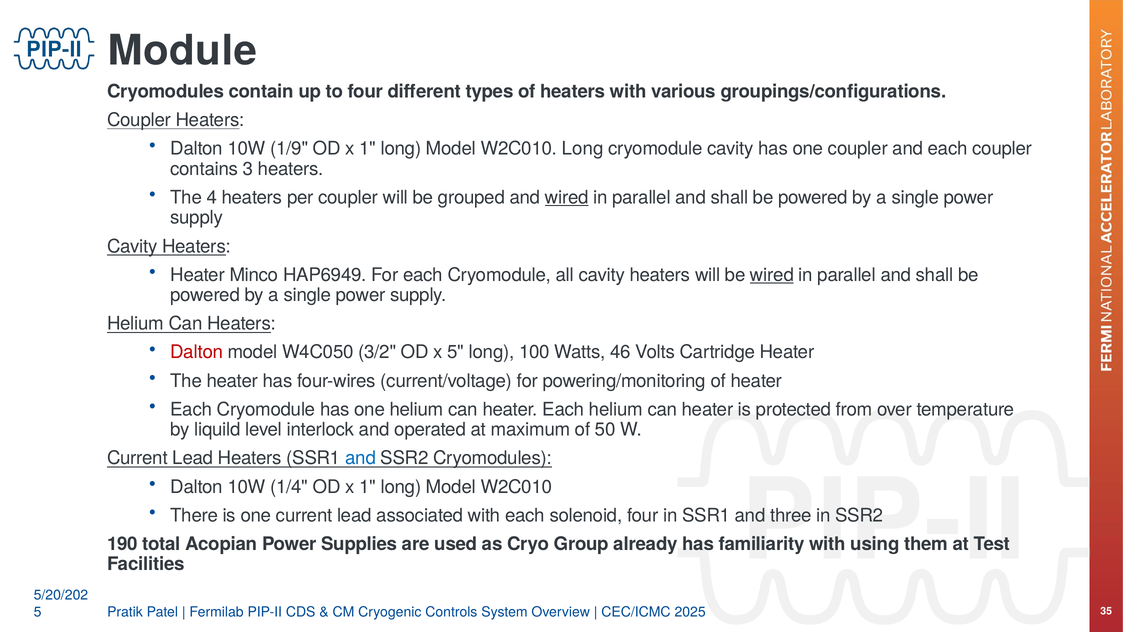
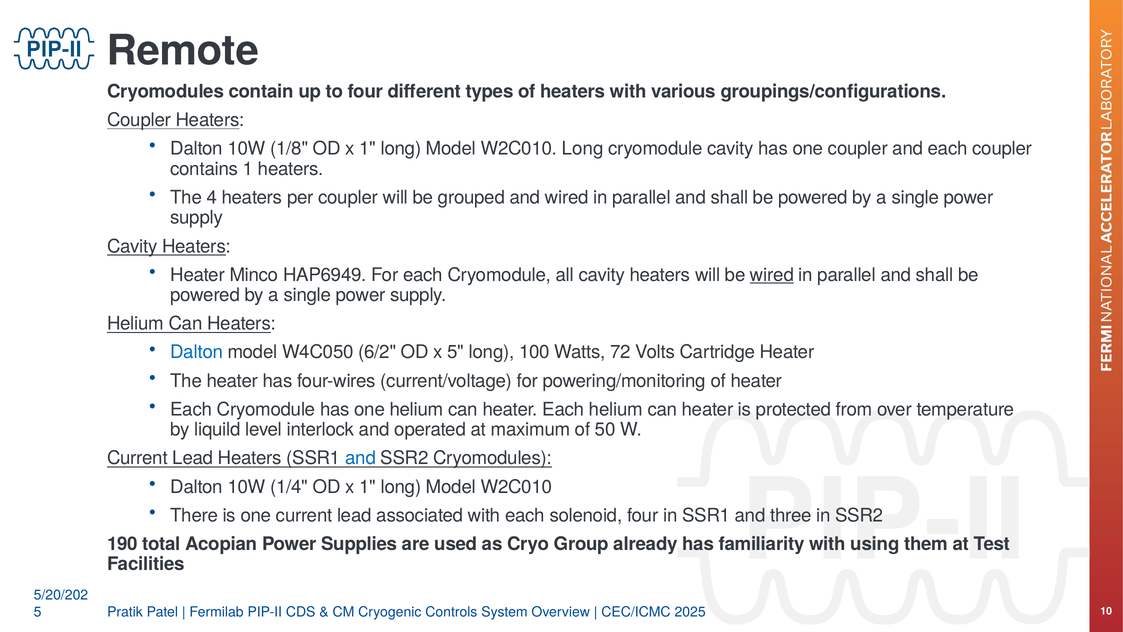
Module: Module -> Remote (183, 51)
1/9: 1/9 -> 1/8 (289, 149)
contains 3: 3 -> 1 (248, 169)
wired underline: present -> none (567, 197)
Dalton colour: red -> blue (197, 352)
3/2: 3/2 -> 6/2 (377, 352)
46: 46 -> 72 (620, 352)
35: 35 -> 10 (1106, 611)
